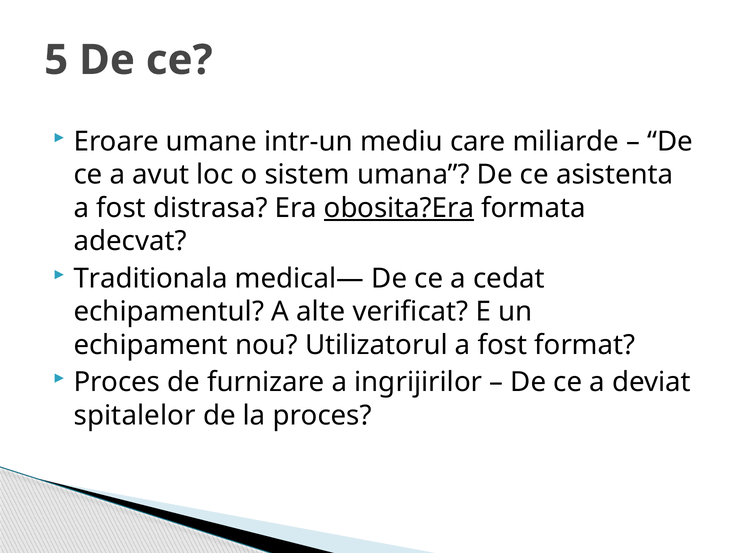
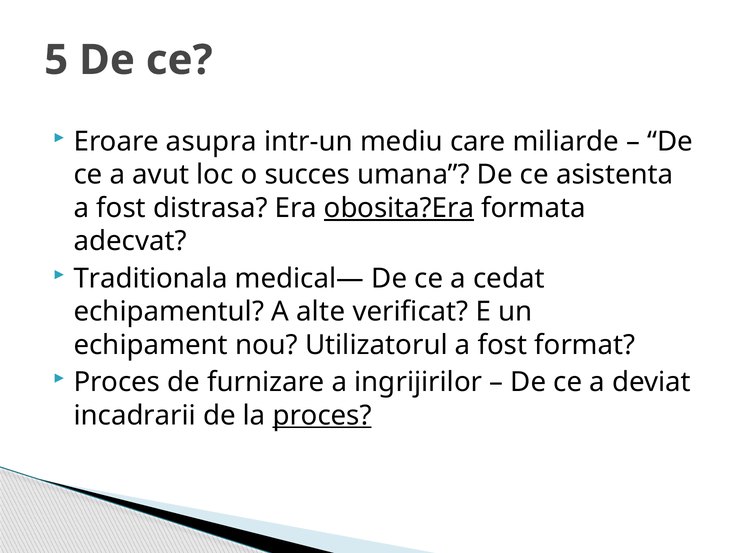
umane: umane -> asupra (211, 142)
sistem: sistem -> succes (307, 175)
spitalelor: spitalelor -> incadrarii (135, 416)
proces underline: none -> present (322, 416)
